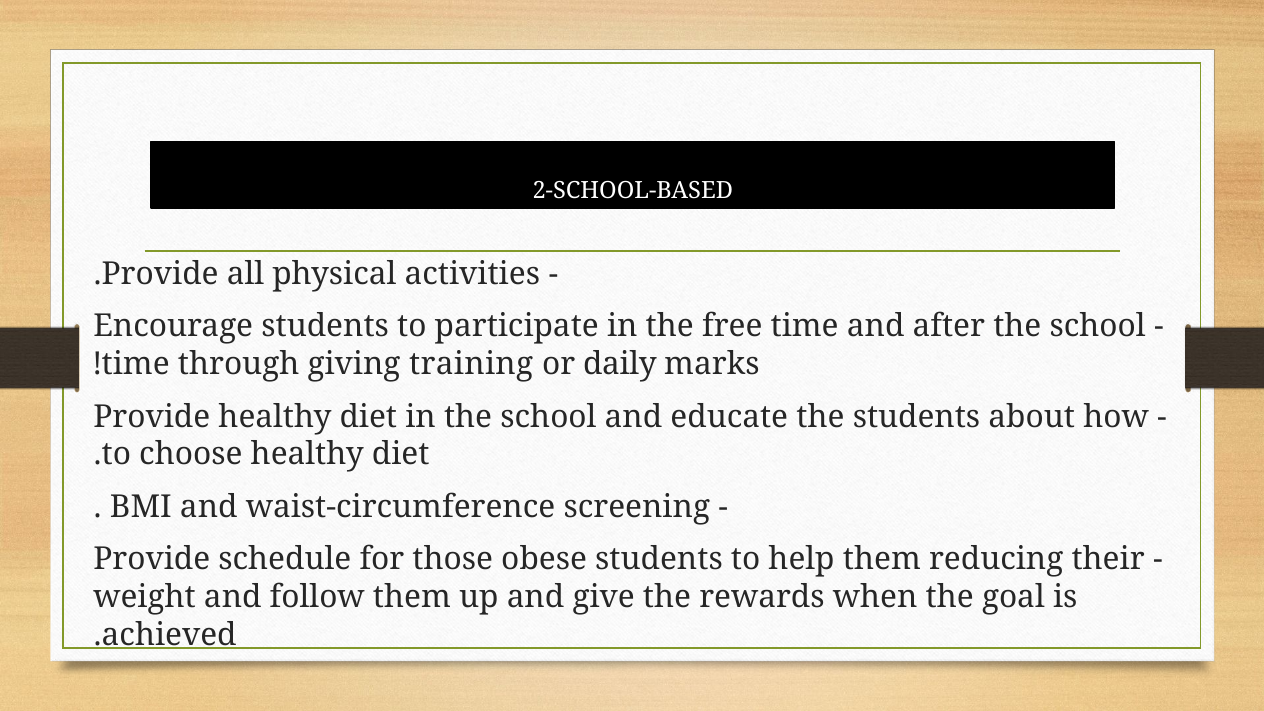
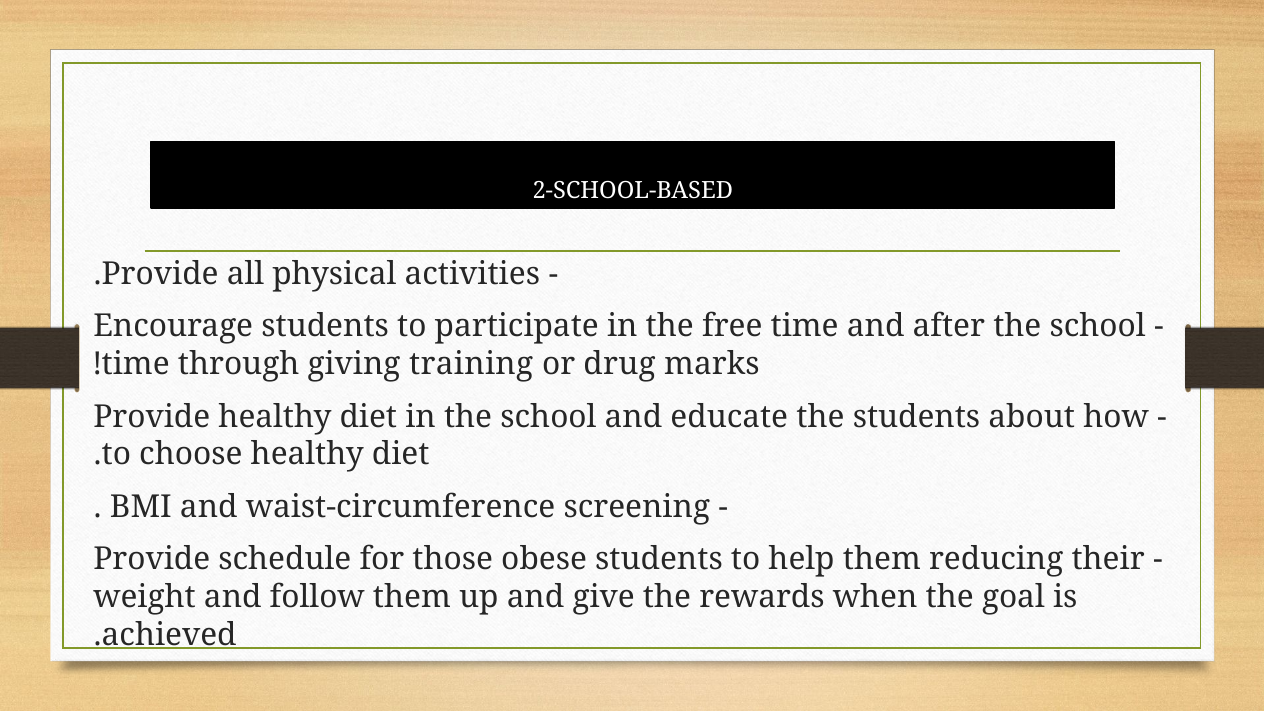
daily: daily -> drug (620, 364)
